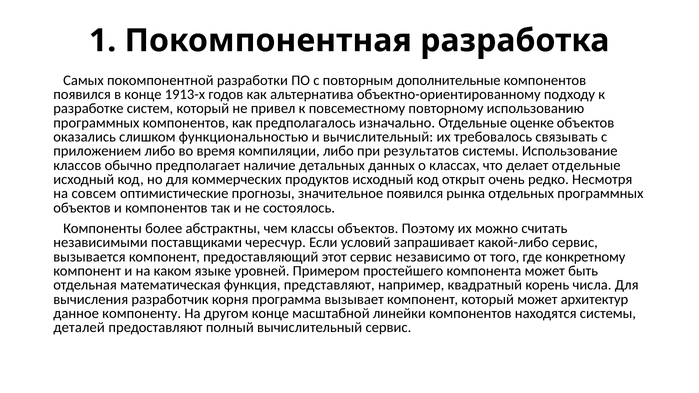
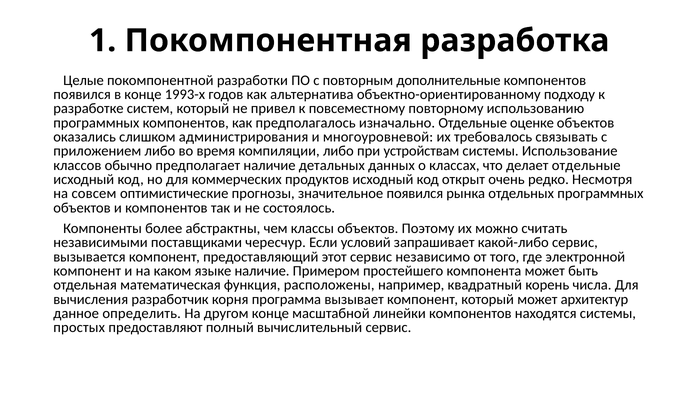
Самых: Самых -> Целые (83, 80)
1913-х: 1913-х -> 1993-х (185, 95)
функциональностью: функциональностью -> администрирования (244, 137)
и вычислительный: вычислительный -> многоуровневой (378, 137)
результатов: результатов -> устройствам (421, 151)
конкретному: конкретному -> электронной (585, 257)
языке уровней: уровней -> наличие (262, 271)
представляют: представляют -> расположены (329, 285)
компоненту: компоненту -> определить (142, 313)
деталей: деталей -> простых (79, 328)
